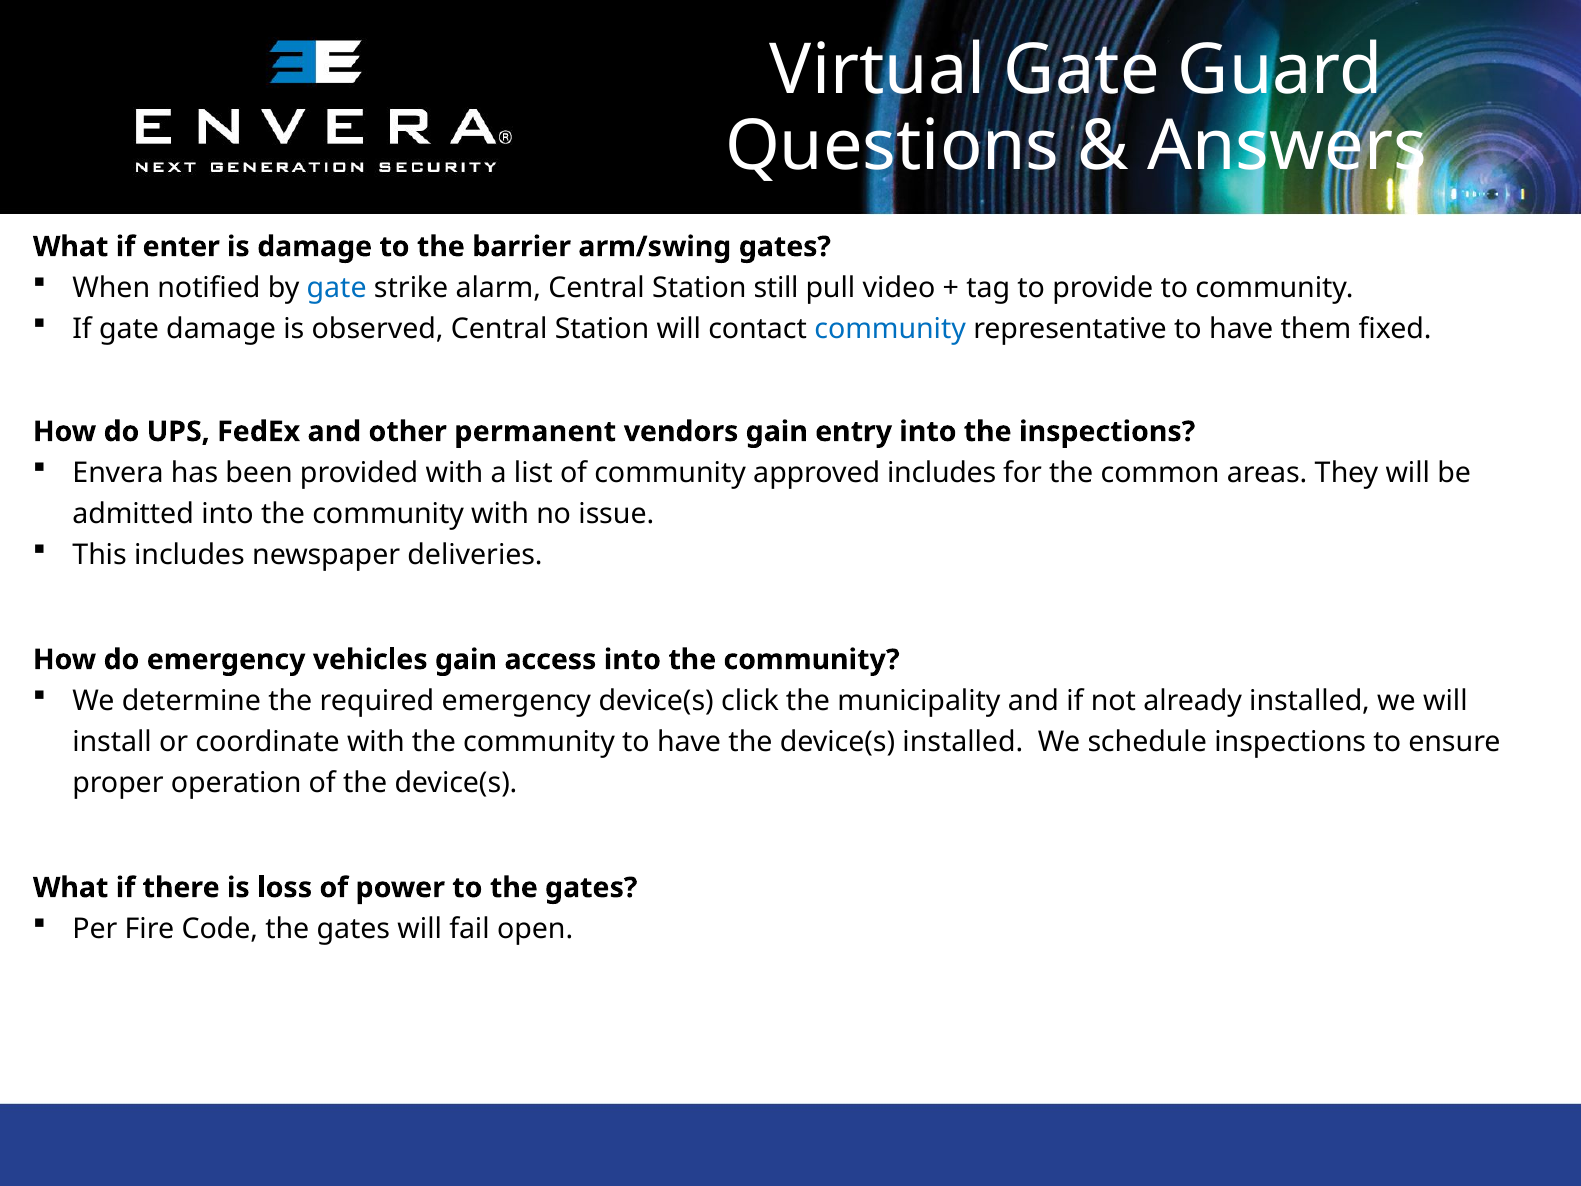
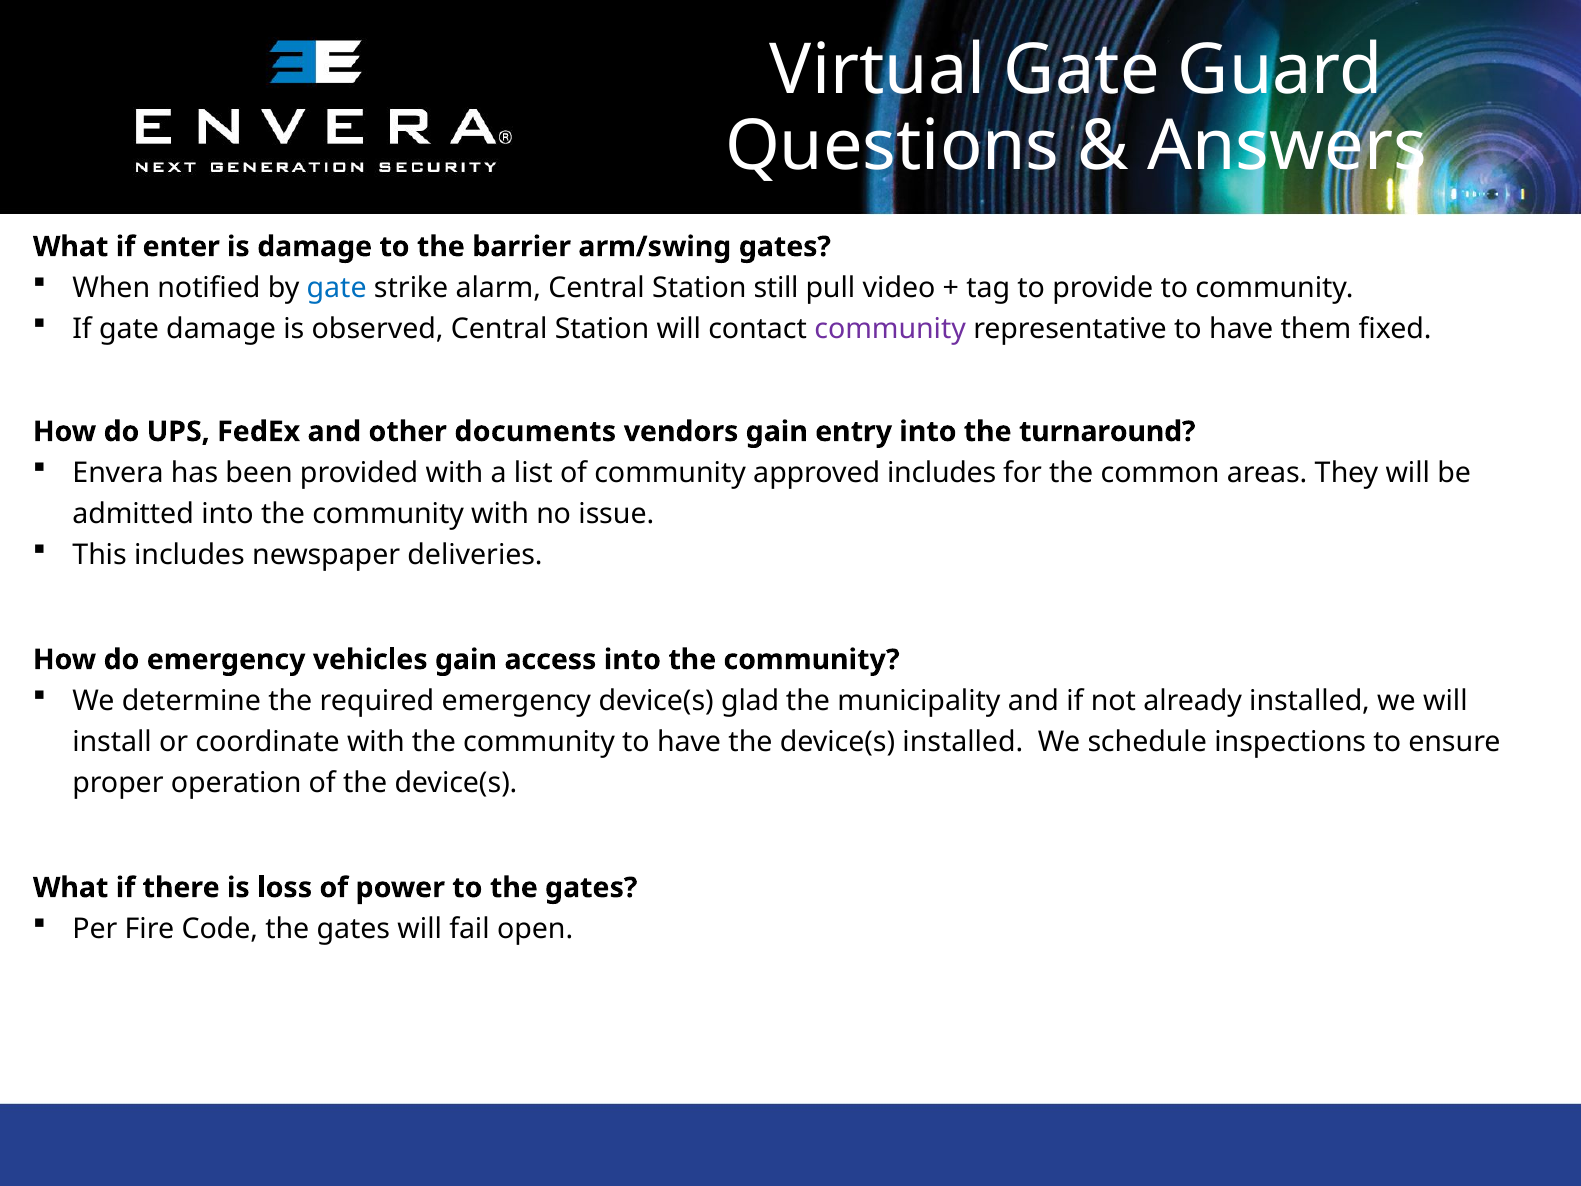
community colour: blue -> purple (890, 329)
permanent: permanent -> documents (535, 432)
the inspections: inspections -> turnaround (1107, 432)
click: click -> glad (750, 701)
